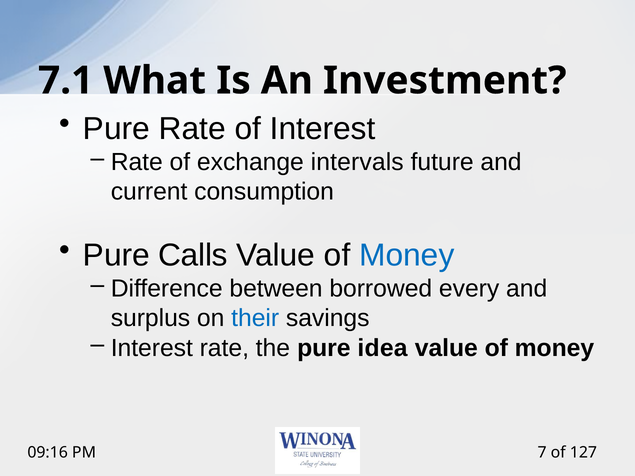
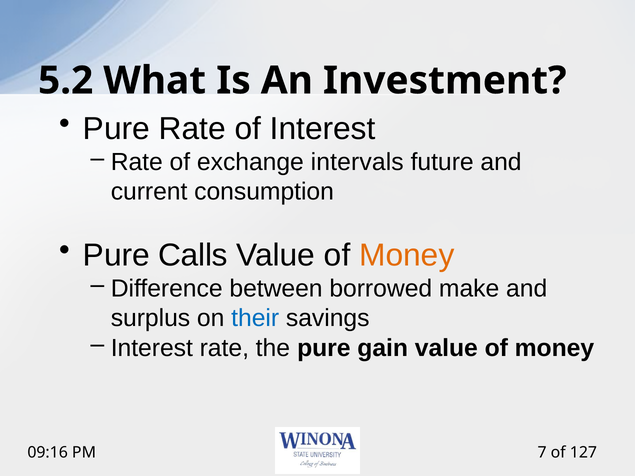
7.1: 7.1 -> 5.2 (66, 81)
Money colour: blue -> orange (407, 256)
every: every -> make (469, 289)
idea: idea -> gain (383, 348)
